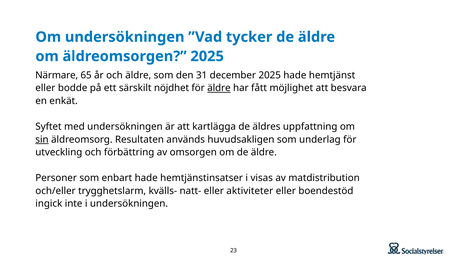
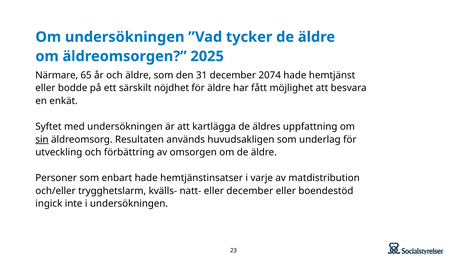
december 2025: 2025 -> 2074 (270, 75)
äldre underline: present -> none (219, 88)
visas: visas -> varje (262, 178)
eller aktiviteter: aktiviteter -> december (250, 191)
